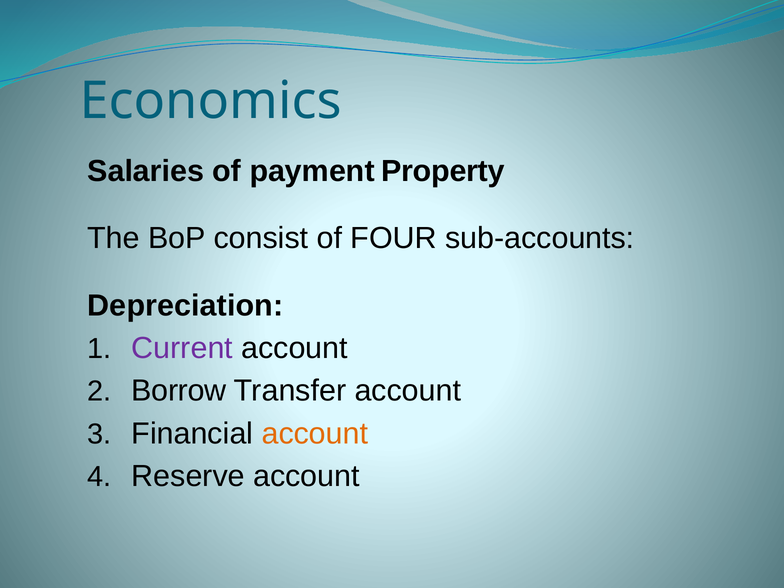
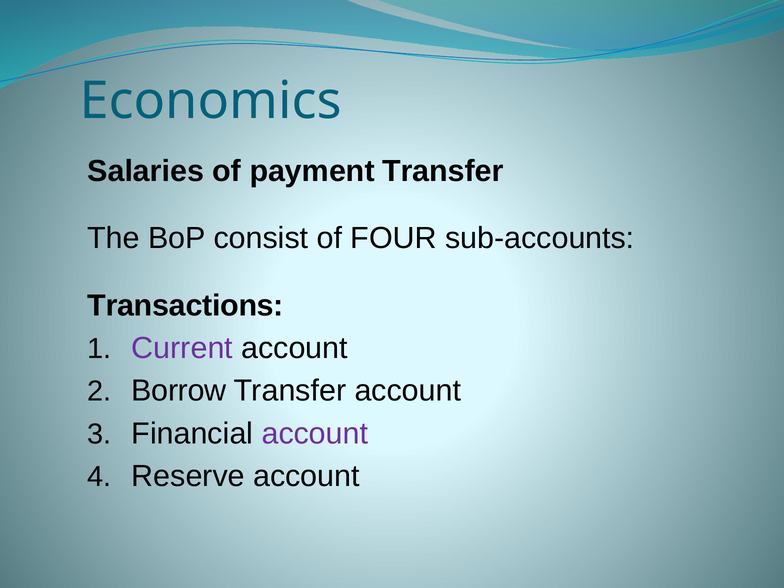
payment Property: Property -> Transfer (443, 171)
Depreciation: Depreciation -> Transactions (185, 305)
account colour: orange -> purple (315, 434)
